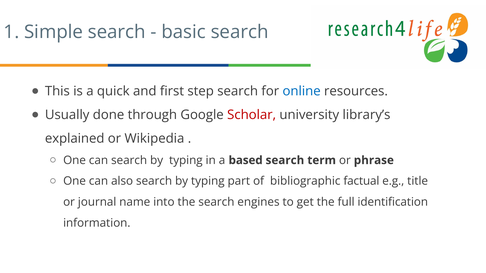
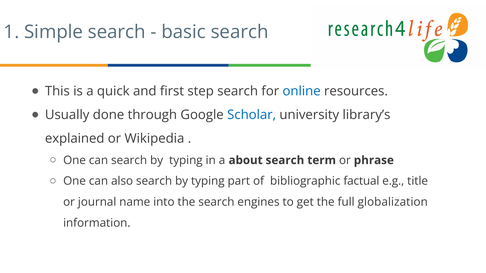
Scholar colour: red -> blue (252, 115)
based: based -> about (246, 160)
identification: identification -> globalization (393, 202)
